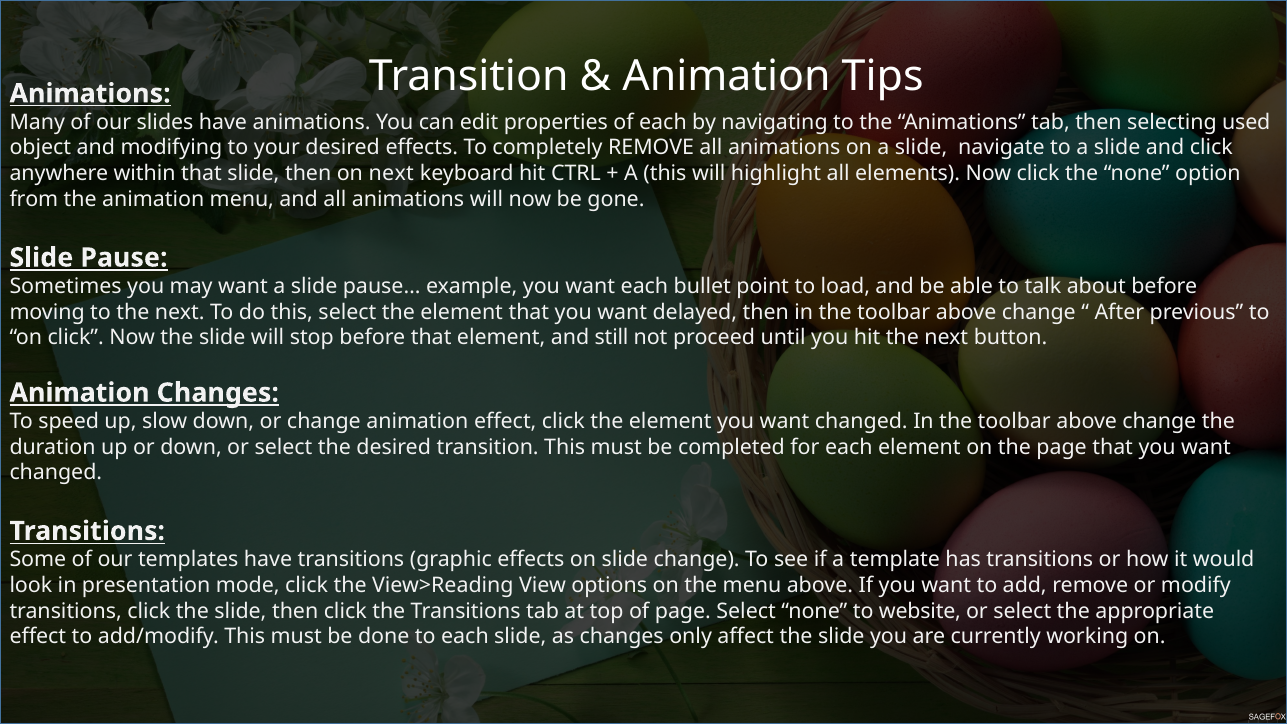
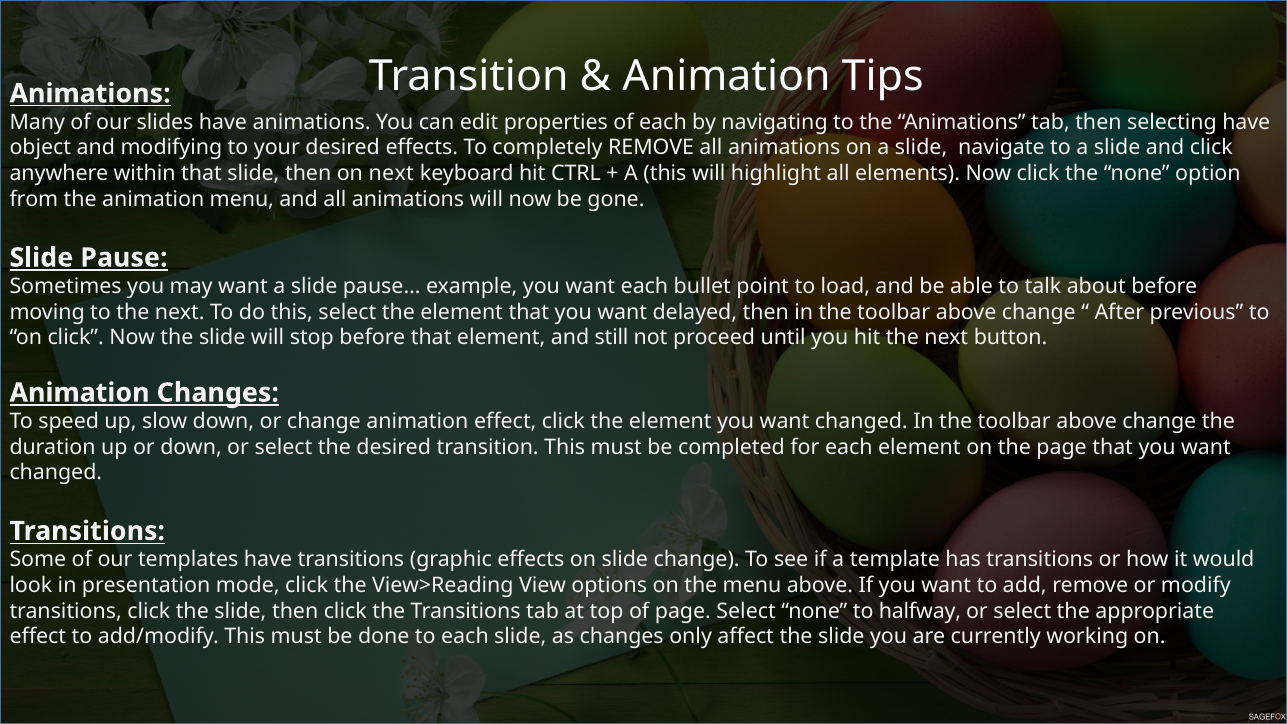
selecting used: used -> have (1246, 122)
website: website -> halfway (920, 611)
